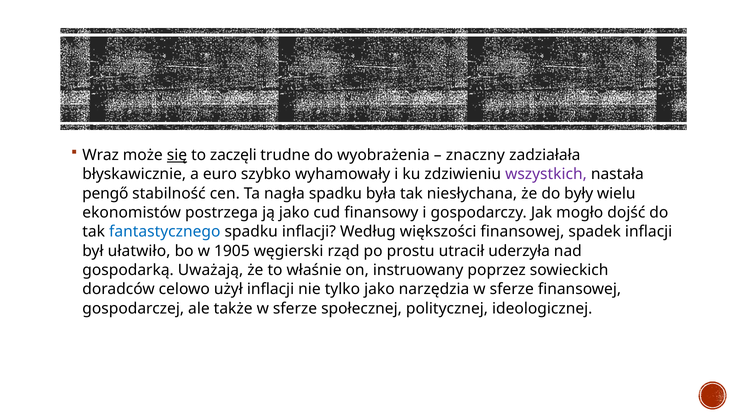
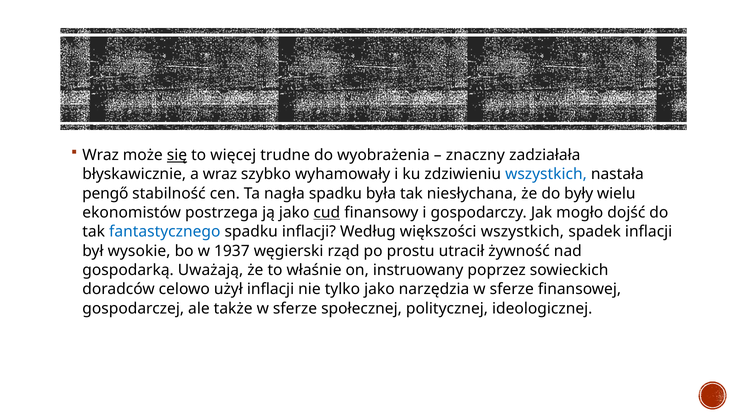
zaczęli: zaczęli -> więcej (233, 155)
a euro: euro -> wraz (220, 174)
wszystkich colour: purple -> blue (546, 174)
cud underline: none -> present (327, 213)
większości finansowej: finansowej -> wszystkich (522, 232)
ułatwiło: ułatwiło -> wysokie (139, 251)
1905: 1905 -> 1937 (232, 251)
uderzyła: uderzyła -> żywność (519, 251)
